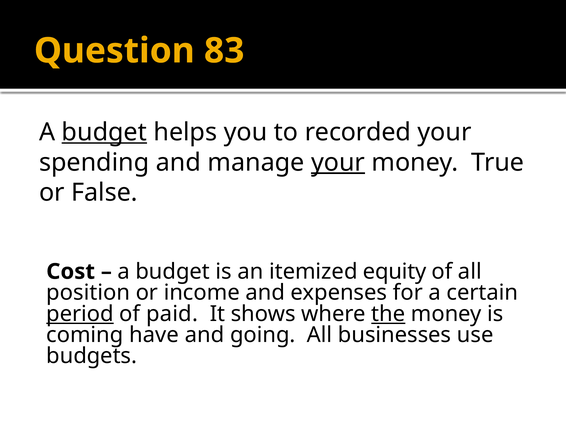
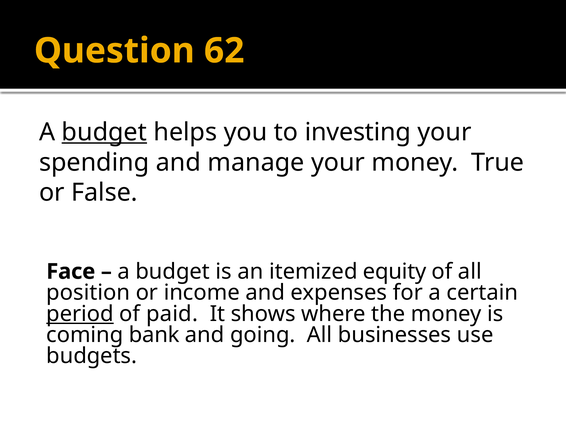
83: 83 -> 62 (224, 51)
recorded: recorded -> investing (358, 132)
your underline: present -> none (338, 163)
Cost: Cost -> Face (71, 272)
the underline: present -> none (388, 314)
have: have -> bank (154, 335)
